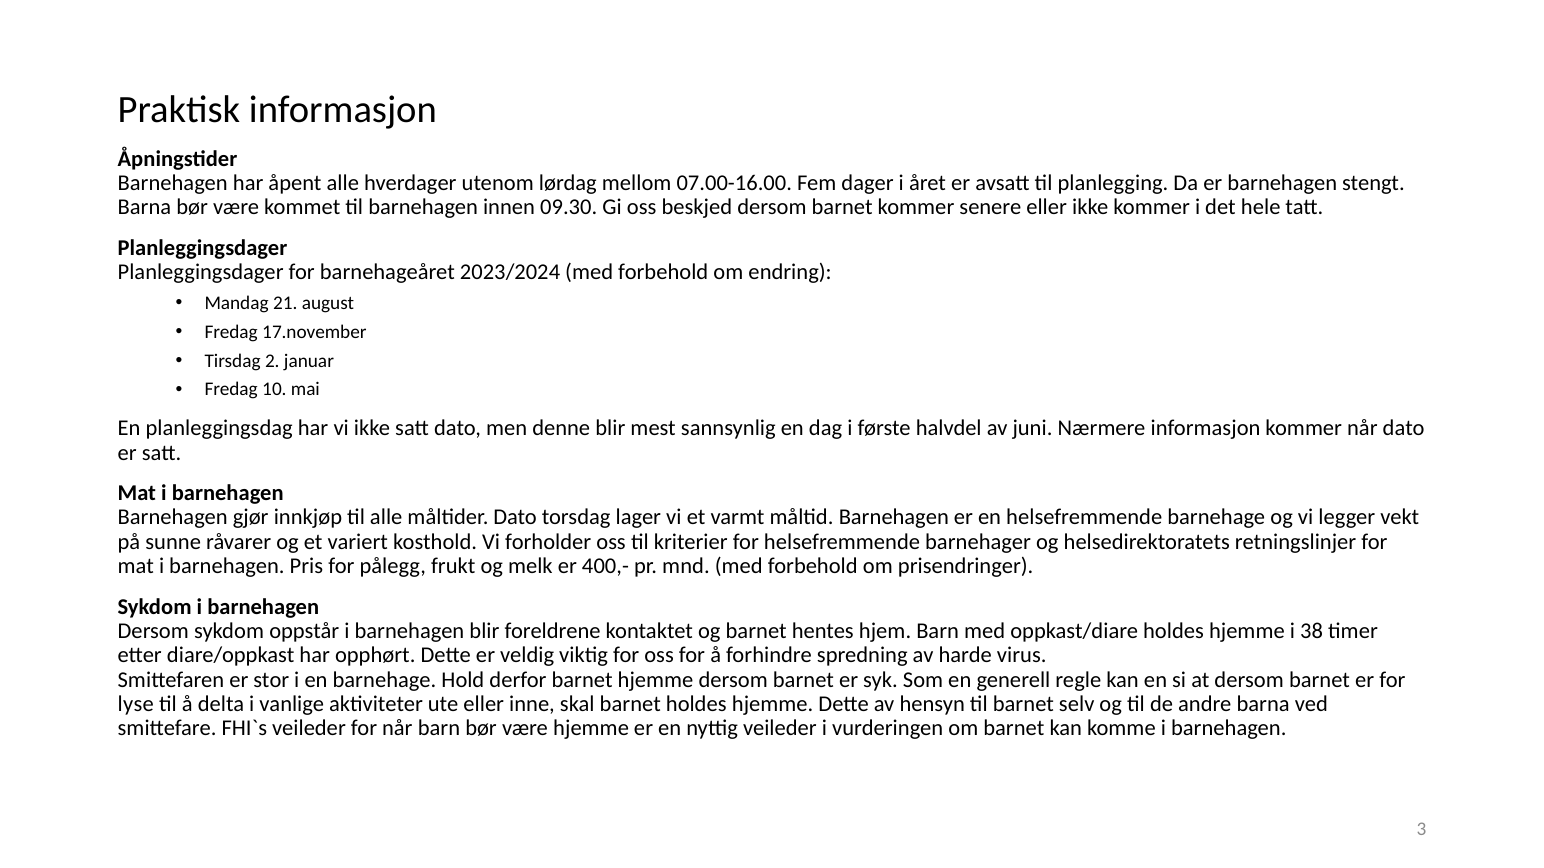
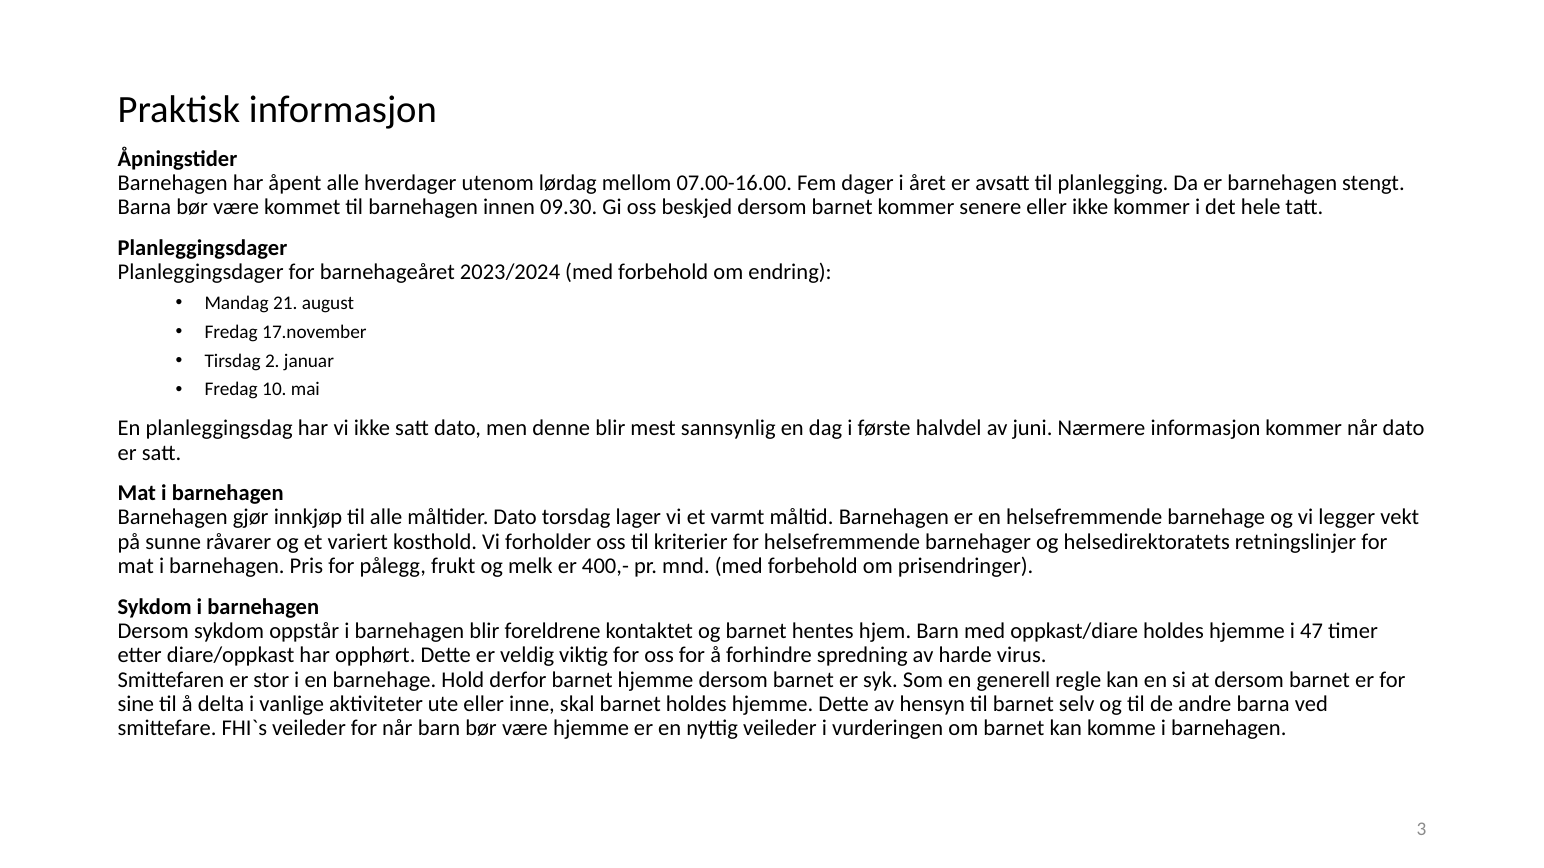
38: 38 -> 47 (1312, 631)
lyse: lyse -> sine (136, 705)
